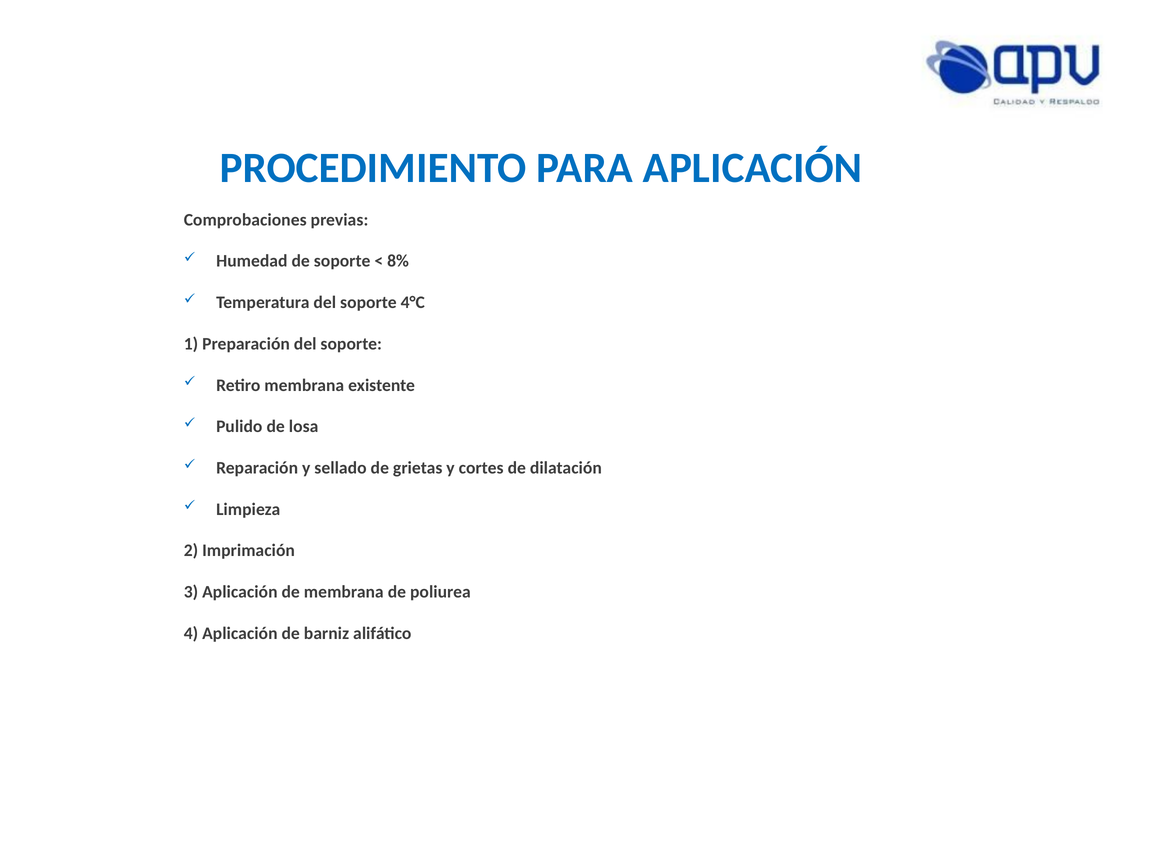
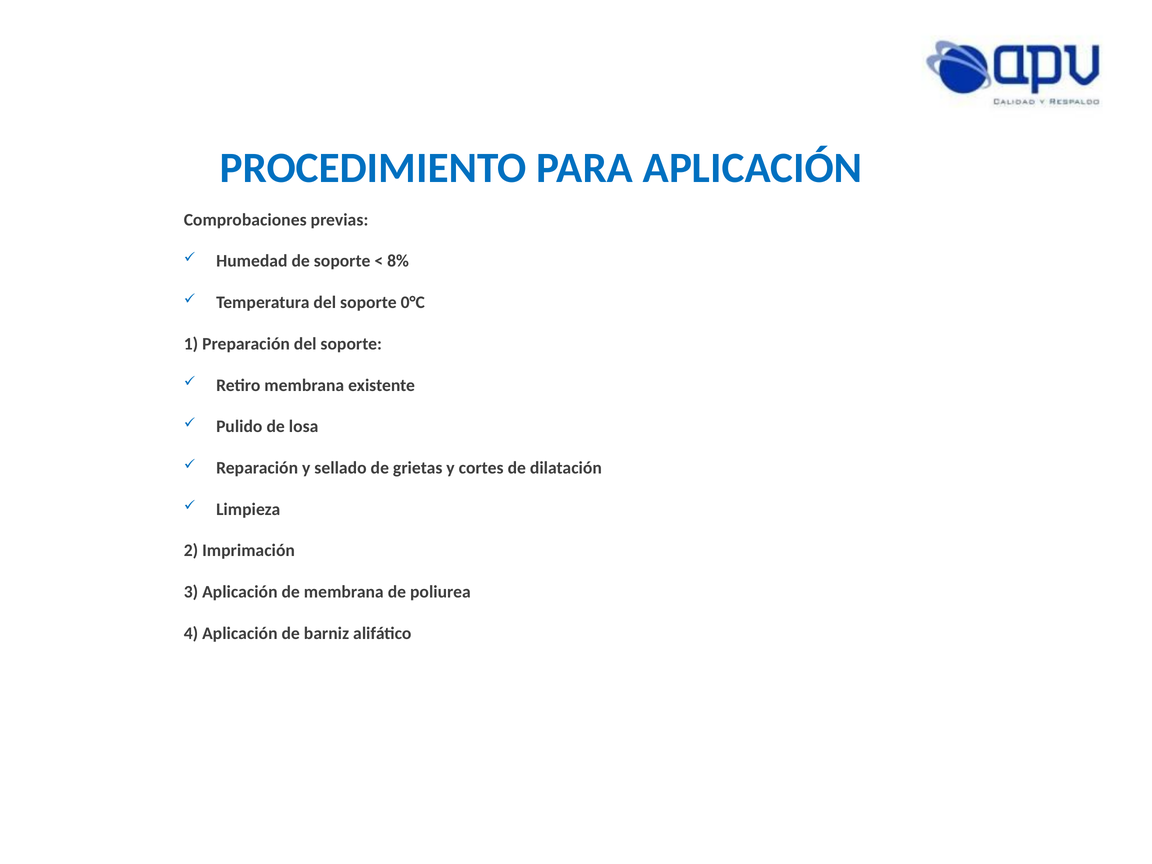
4°C: 4°C -> 0°C (413, 302)
